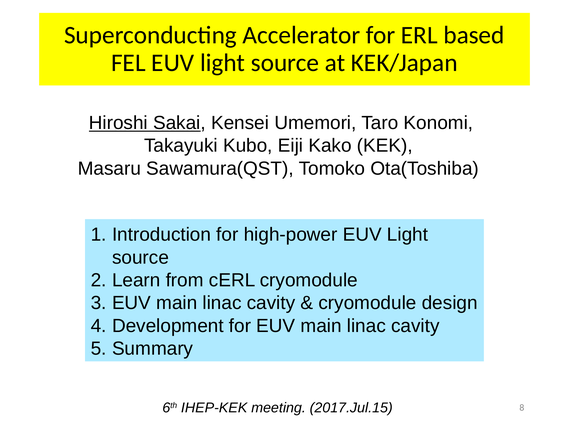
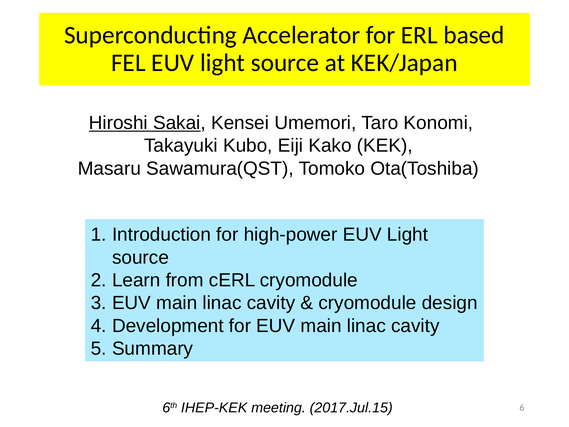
8: 8 -> 6 (522, 407)
